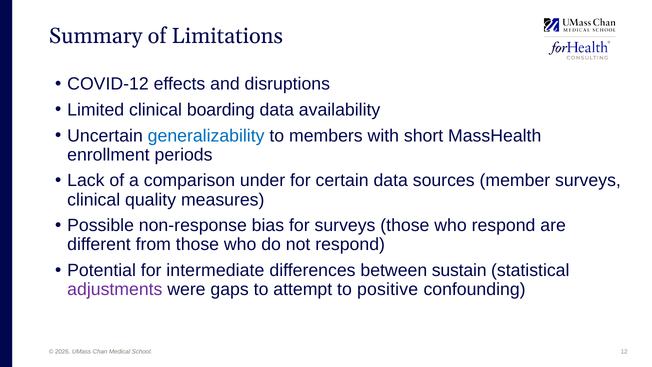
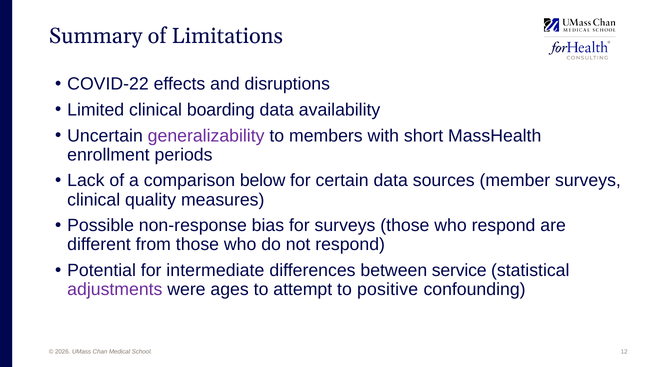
COVID-12: COVID-12 -> COVID-22 (108, 84)
generalizability colour: blue -> purple (206, 136)
under: under -> below (263, 181)
sustain: sustain -> service (459, 270)
gaps: gaps -> ages (230, 289)
